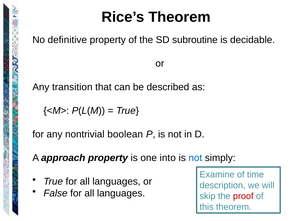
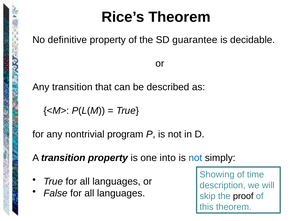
subroutine: subroutine -> guarantee (195, 40)
boolean: boolean -> program (125, 134)
A approach: approach -> transition (63, 158)
Examine: Examine -> Showing (217, 175)
proof colour: red -> black (243, 196)
